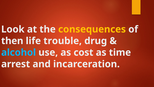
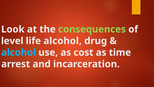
consequences colour: yellow -> light green (92, 29)
then: then -> level (12, 41)
life trouble: trouble -> alcohol (63, 41)
